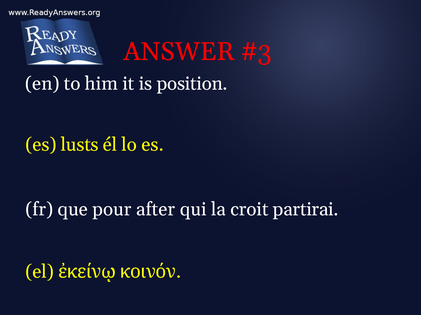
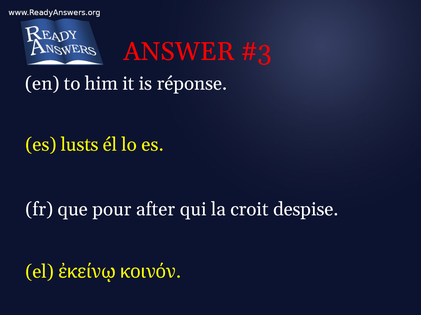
position: position -> réponse (192, 84)
partirai: partirai -> despise (306, 210)
